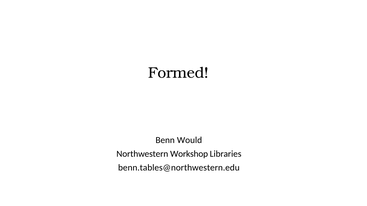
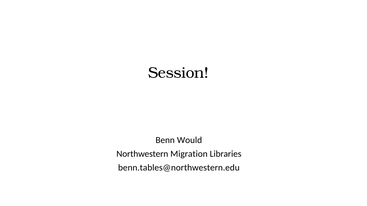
Formed: Formed -> Session (178, 73)
Workshop: Workshop -> Migration (189, 154)
